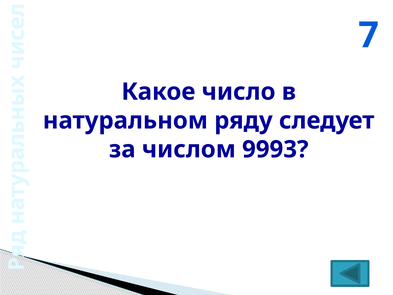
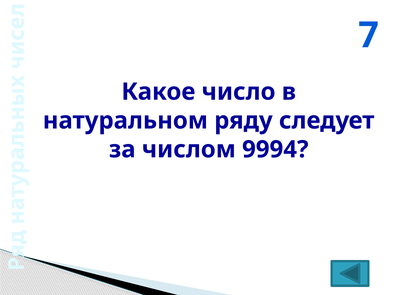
9993: 9993 -> 9994 (275, 149)
